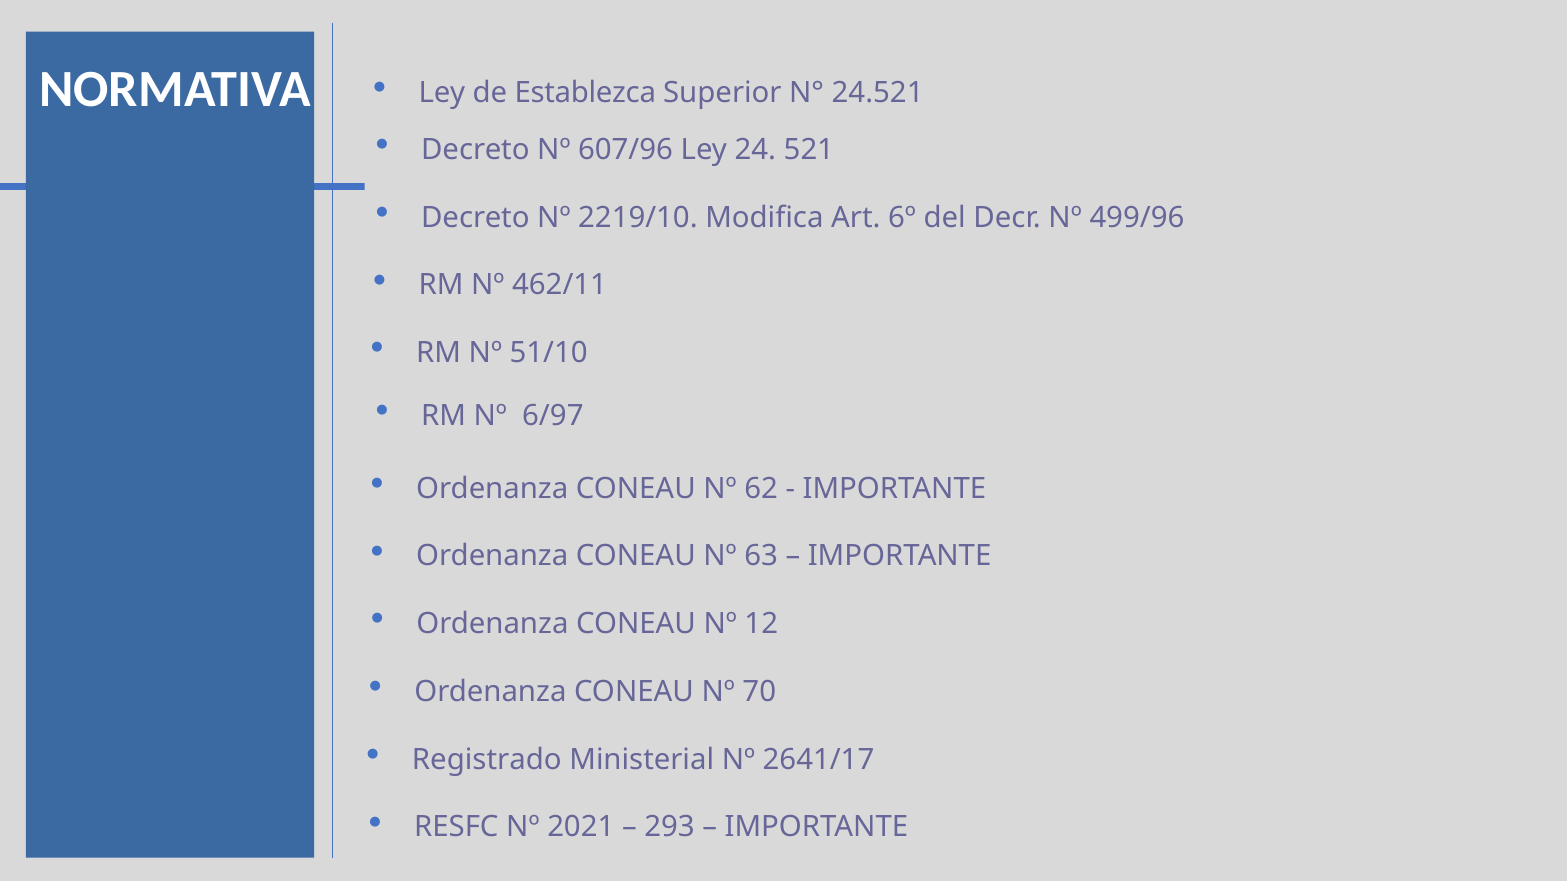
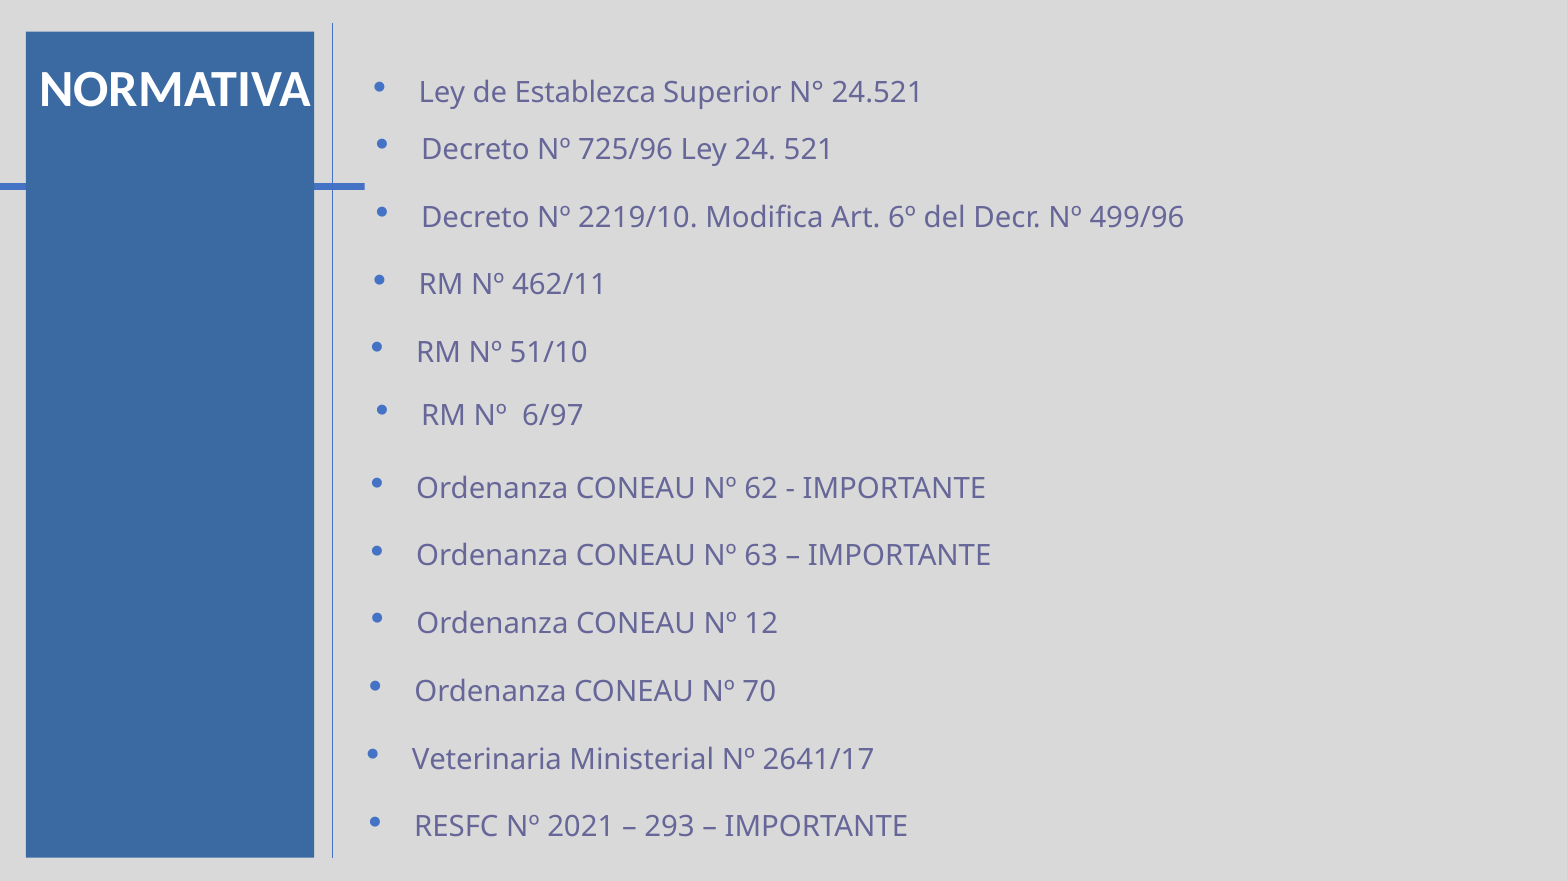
607/96: 607/96 -> 725/96 (626, 150)
Registrado: Registrado -> Veterinaria (487, 760)
